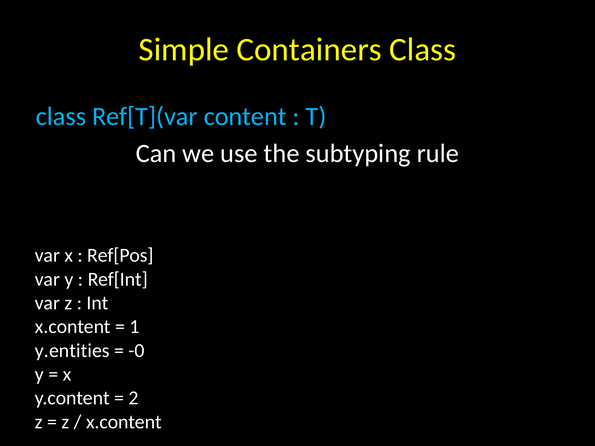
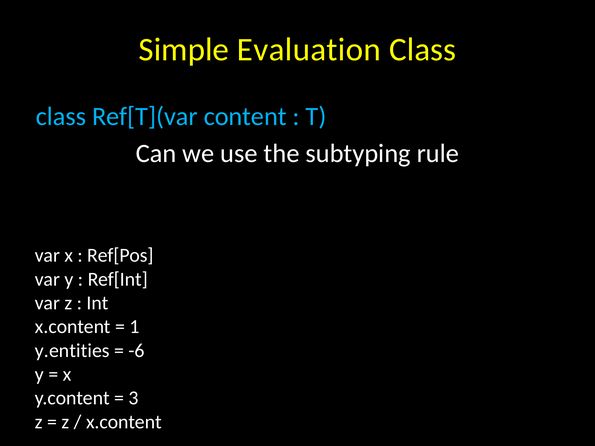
Containers: Containers -> Evaluation (309, 50)
-0: -0 -> -6 (137, 351)
2: 2 -> 3 (134, 398)
